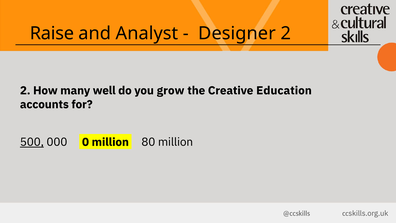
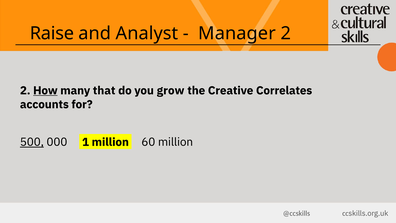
Designer: Designer -> Manager (237, 33)
How underline: none -> present (45, 90)
well: well -> that (104, 90)
Education: Education -> Correlates (284, 90)
0: 0 -> 1 (85, 142)
80: 80 -> 60 (148, 142)
